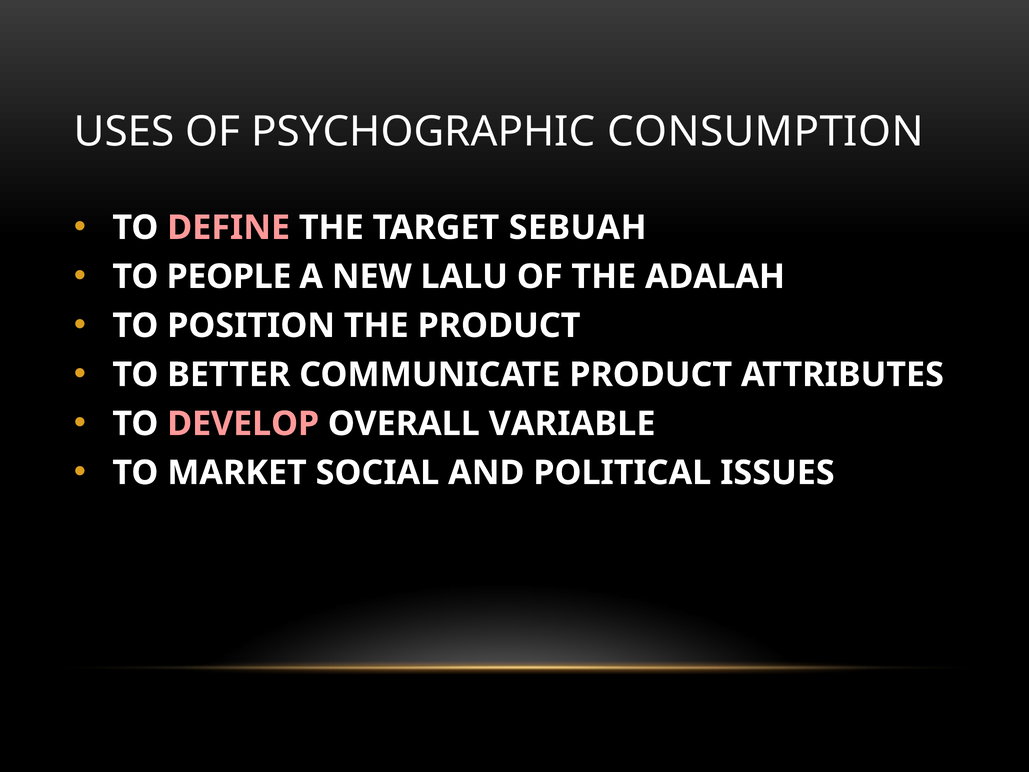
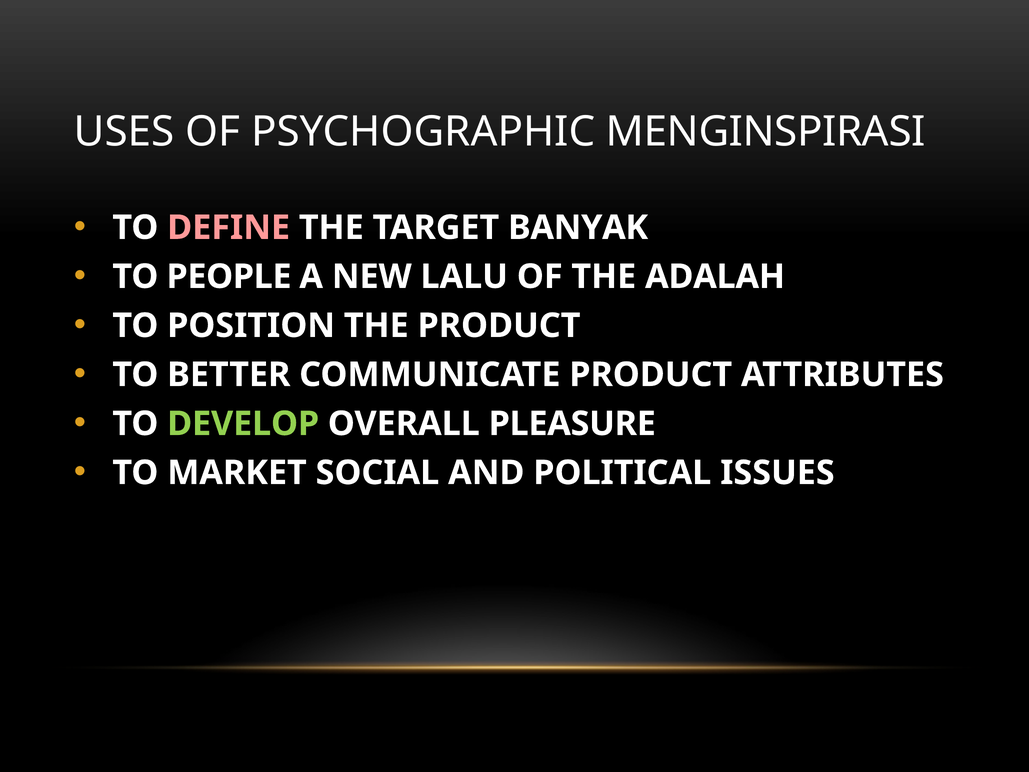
CONSUMPTION: CONSUMPTION -> MENGINSPIRASI (766, 132)
SEBUAH: SEBUAH -> BANYAK (578, 228)
DEVELOP colour: pink -> light green (243, 424)
VARIABLE: VARIABLE -> PLEASURE (572, 424)
